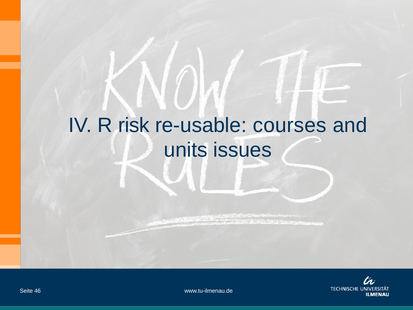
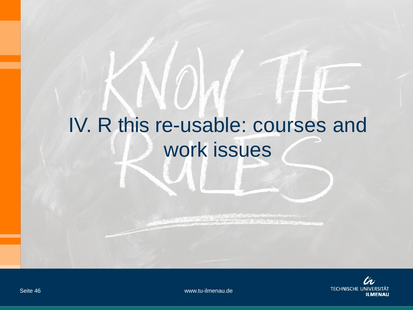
risk: risk -> this (134, 125)
units: units -> work (186, 150)
